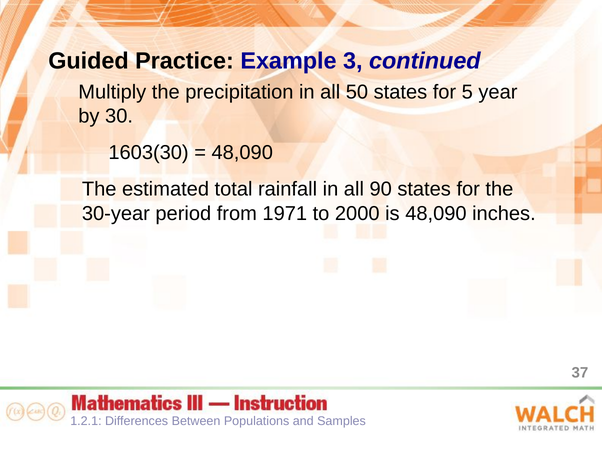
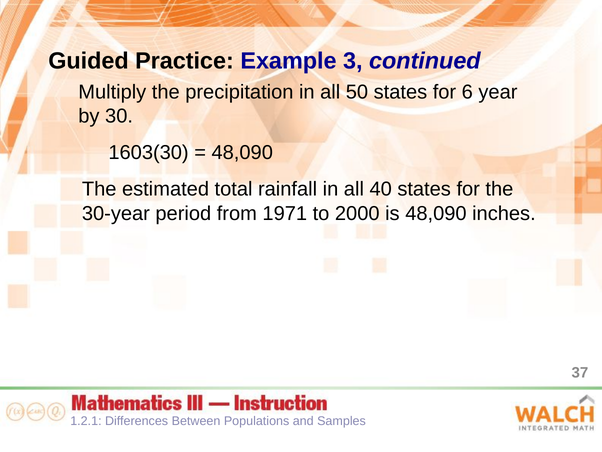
5: 5 -> 6 (467, 92)
90: 90 -> 40 (381, 189)
